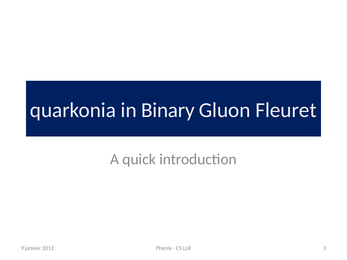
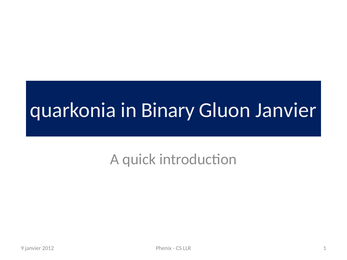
Gluon Fleuret: Fleuret -> Janvier (286, 110)
